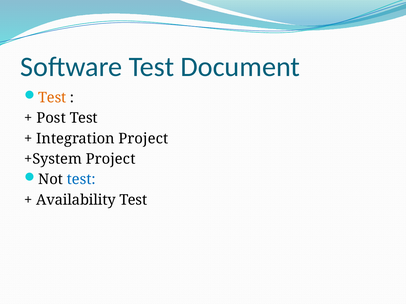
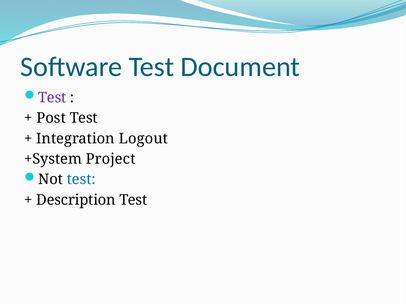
Test colour: orange -> purple (52, 98)
Integration Project: Project -> Logout (143, 139)
Availability: Availability -> Description (76, 200)
